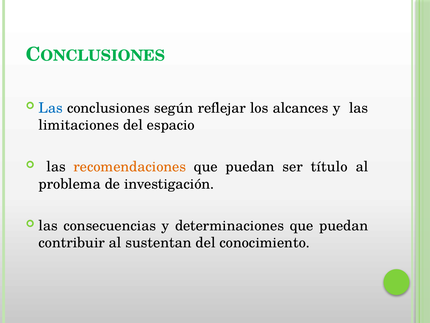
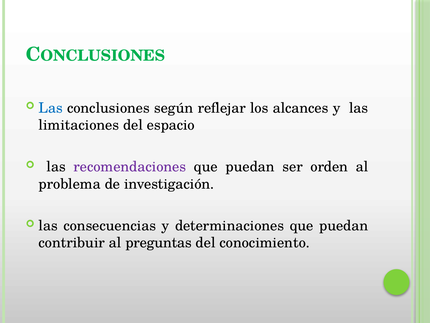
recomendaciones colour: orange -> purple (130, 167)
título: título -> orden (329, 167)
sustentan: sustentan -> preguntas (159, 243)
